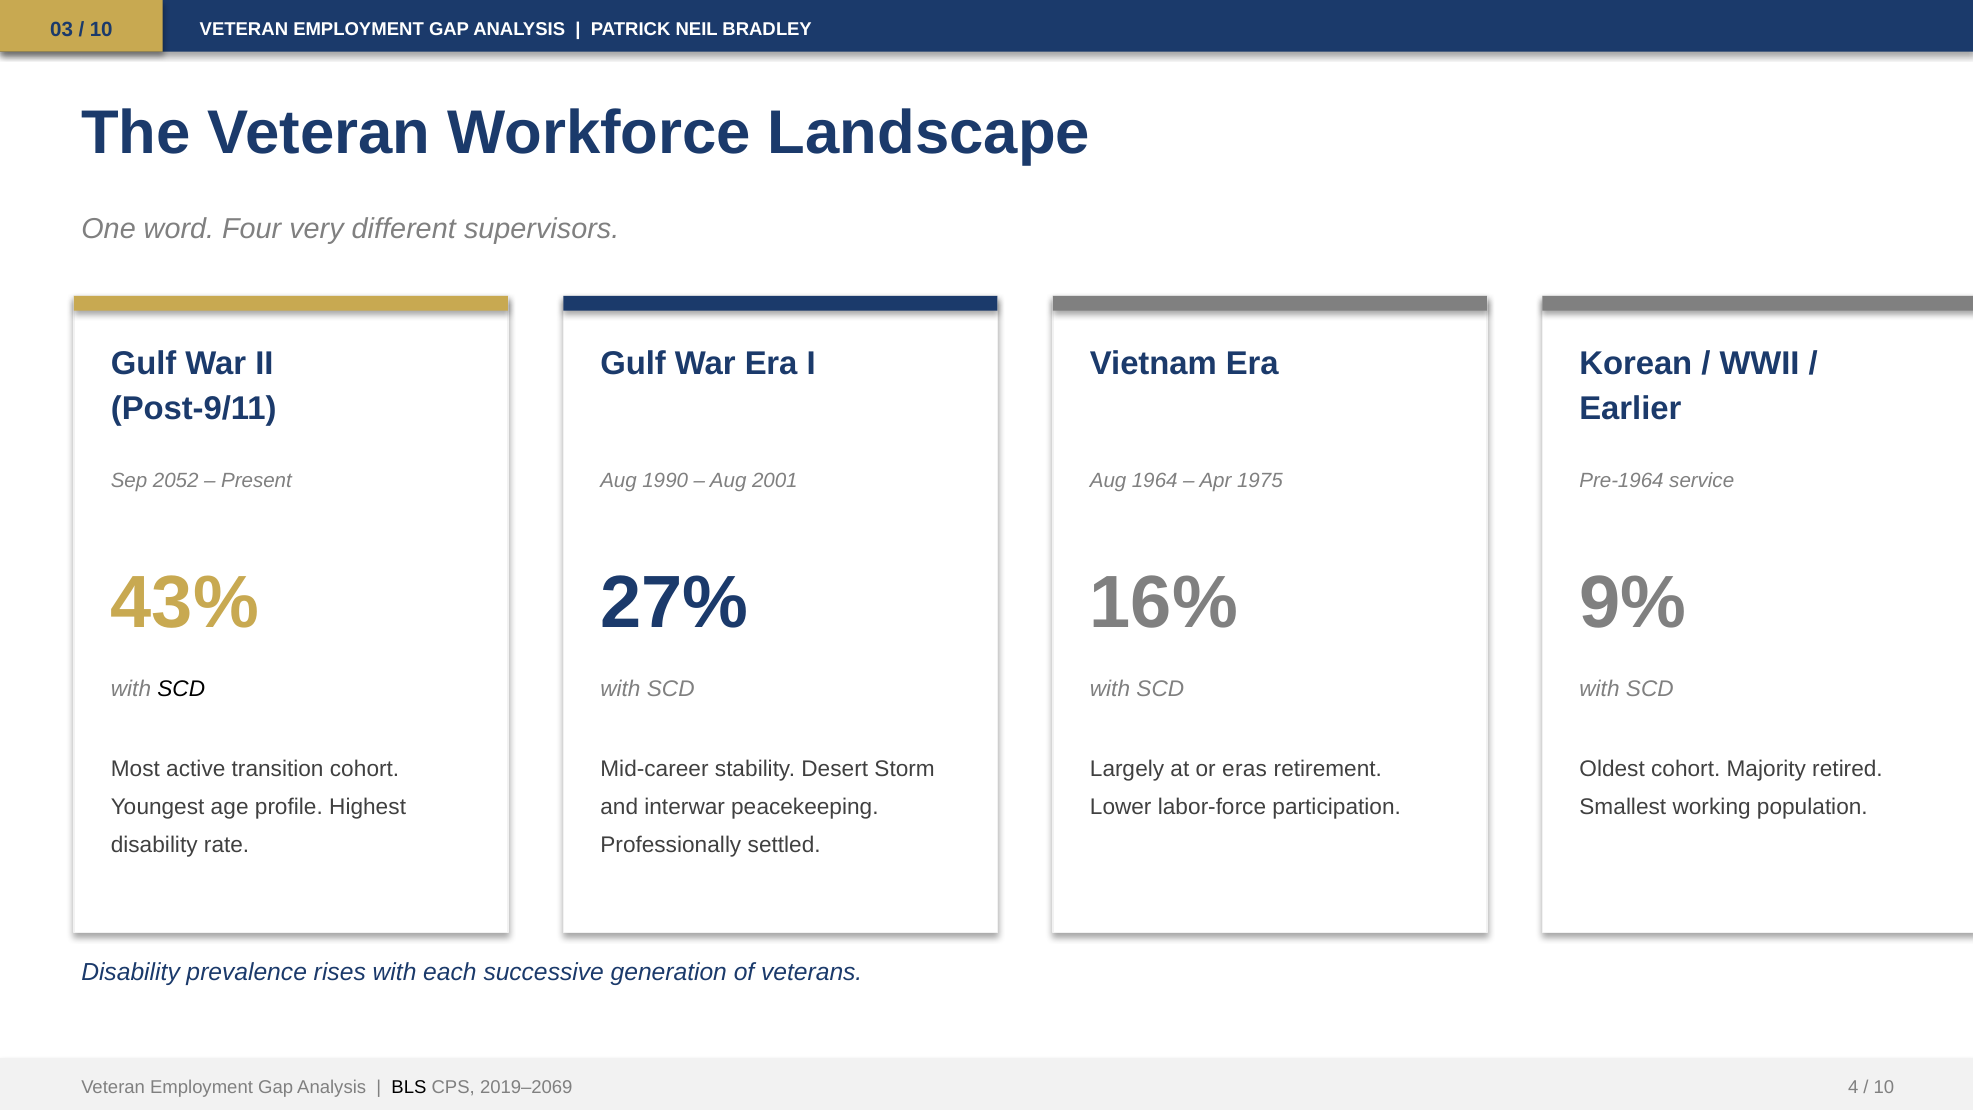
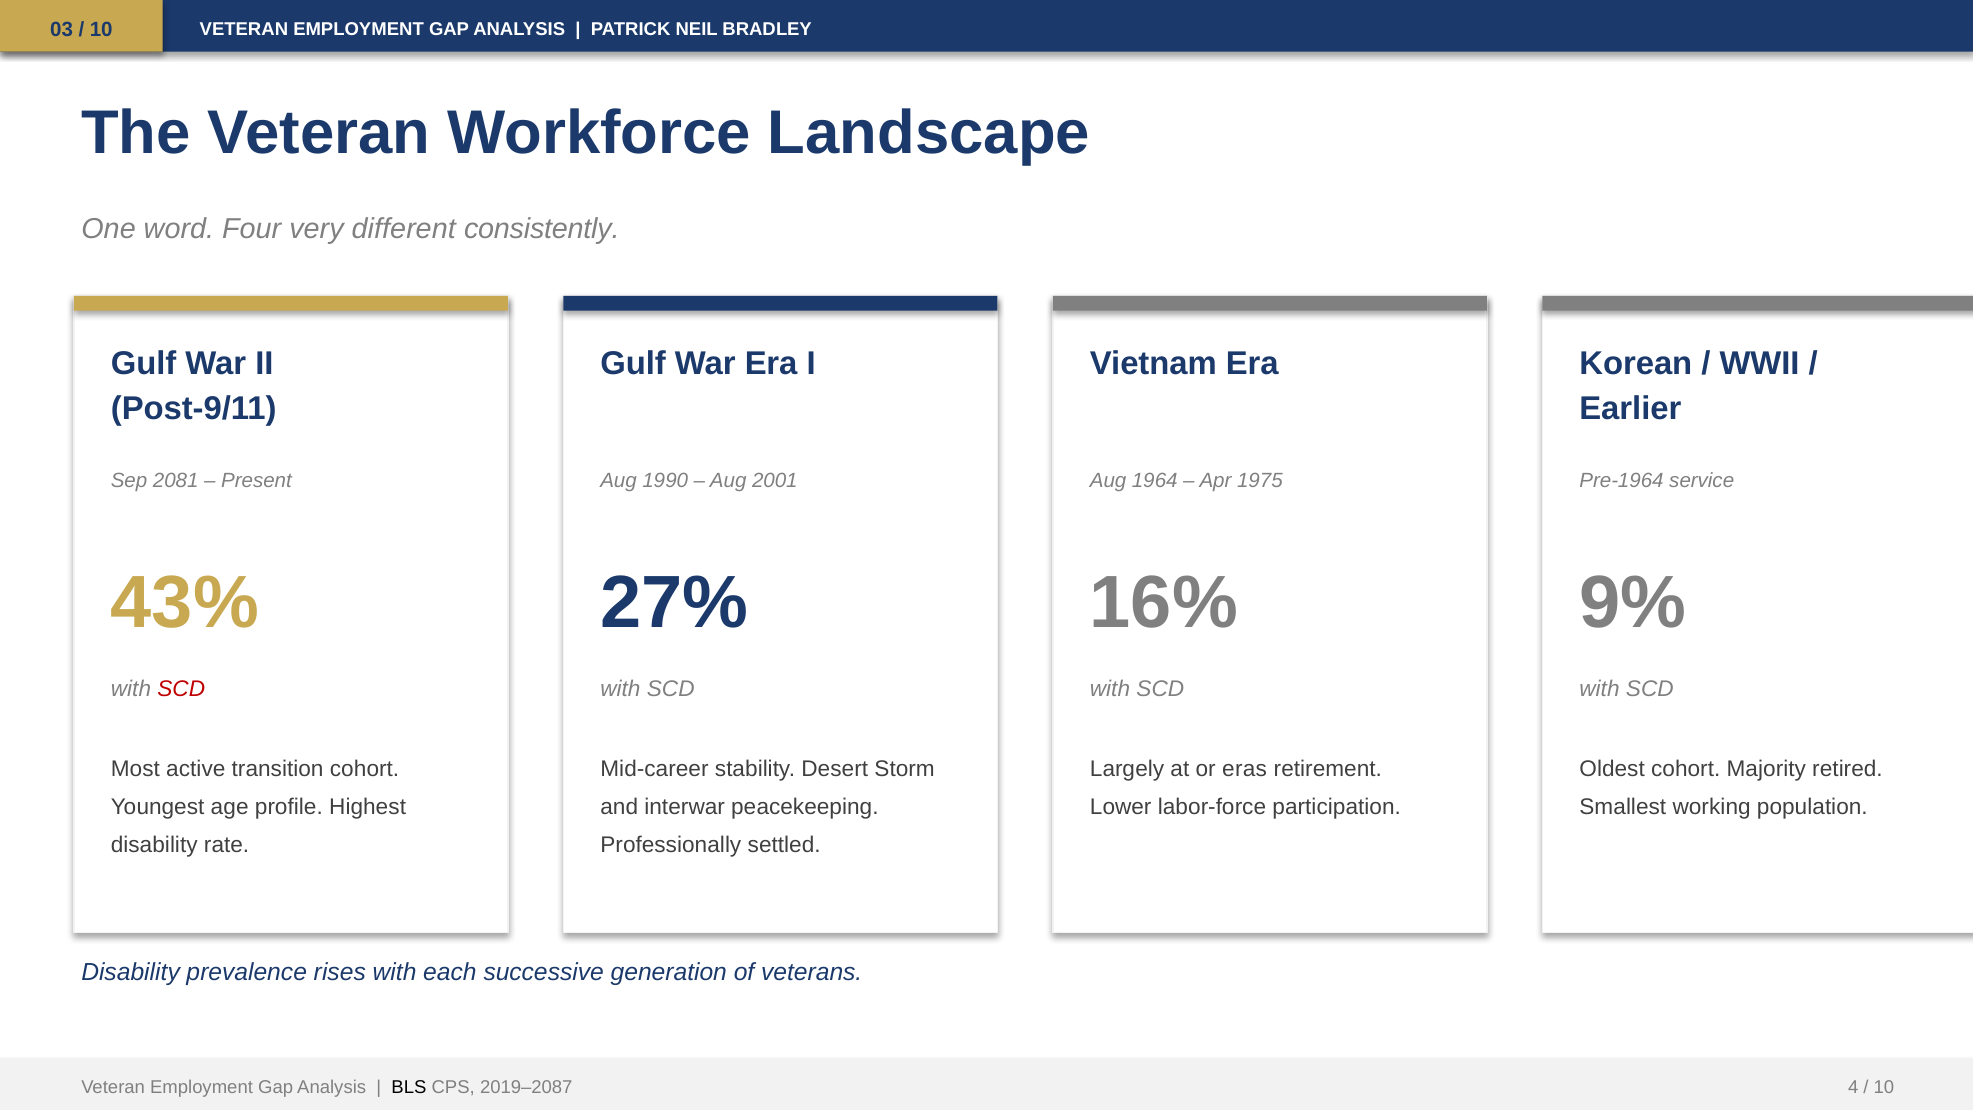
supervisors: supervisors -> consistently (542, 229)
2052: 2052 -> 2081 (176, 480)
SCD colour: black -> red (181, 689)
2019–2069: 2019–2069 -> 2019–2087 (526, 1087)
